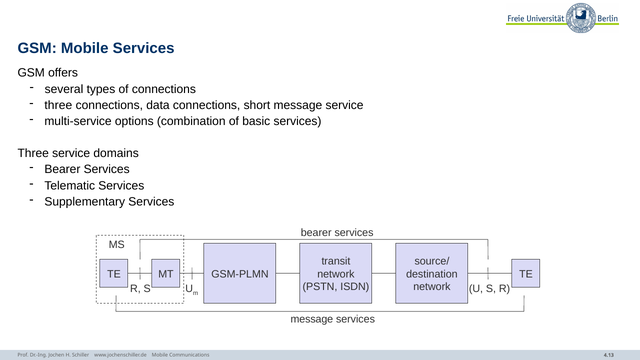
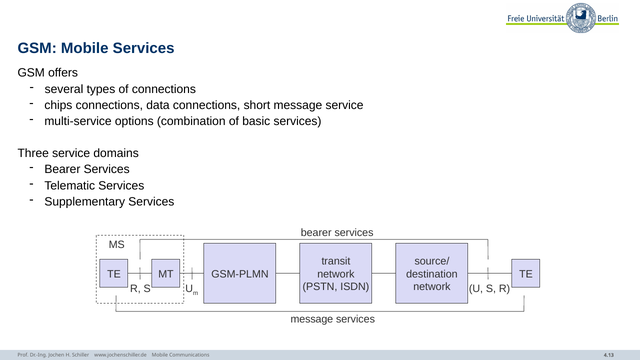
three: three -> chips (58, 105)
